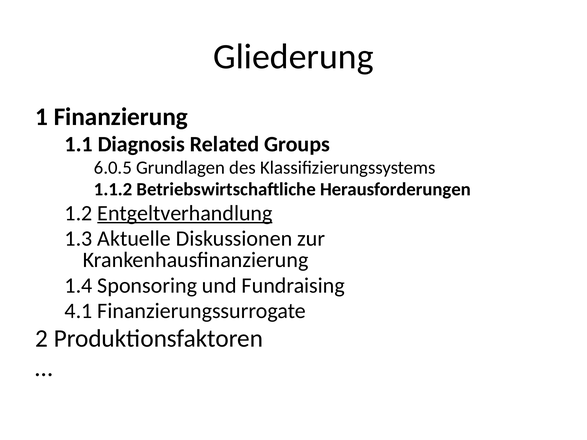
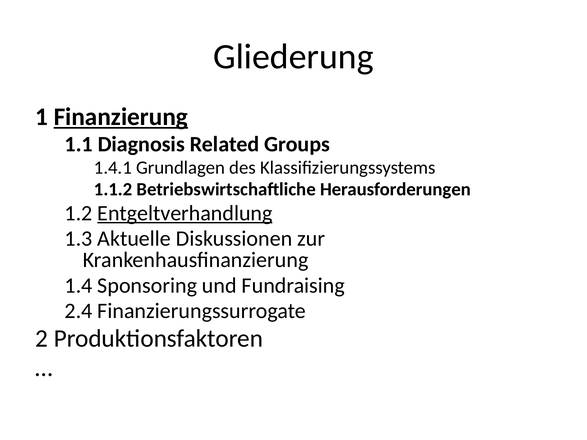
Finanzierung underline: none -> present (121, 117)
6.0.5: 6.0.5 -> 1.4.1 (113, 168)
4.1: 4.1 -> 2.4 (78, 311)
